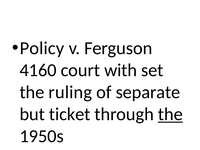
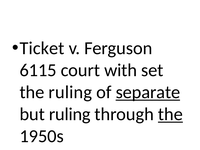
Policy: Policy -> Ticket (42, 48)
4160: 4160 -> 6115 (38, 70)
separate underline: none -> present (148, 92)
but ticket: ticket -> ruling (70, 114)
